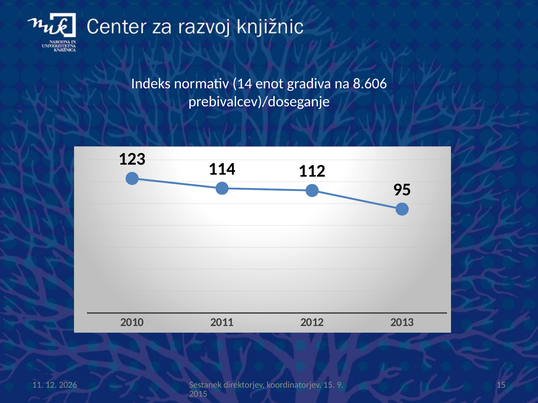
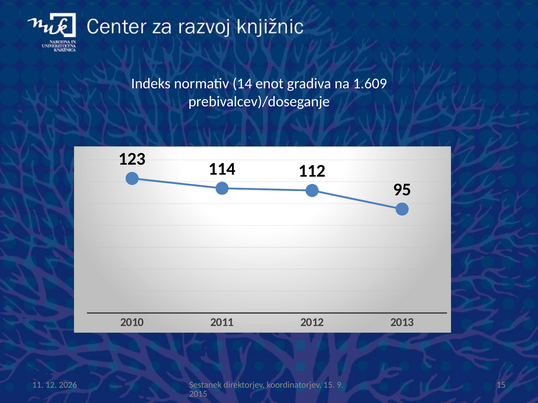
8.606: 8.606 -> 1.609 (370, 84)
